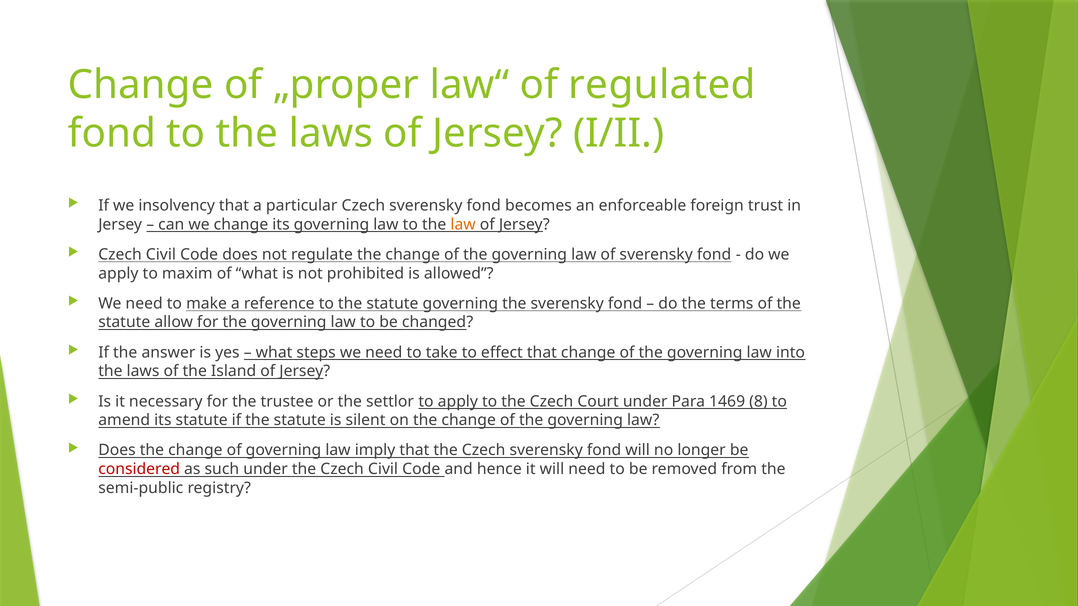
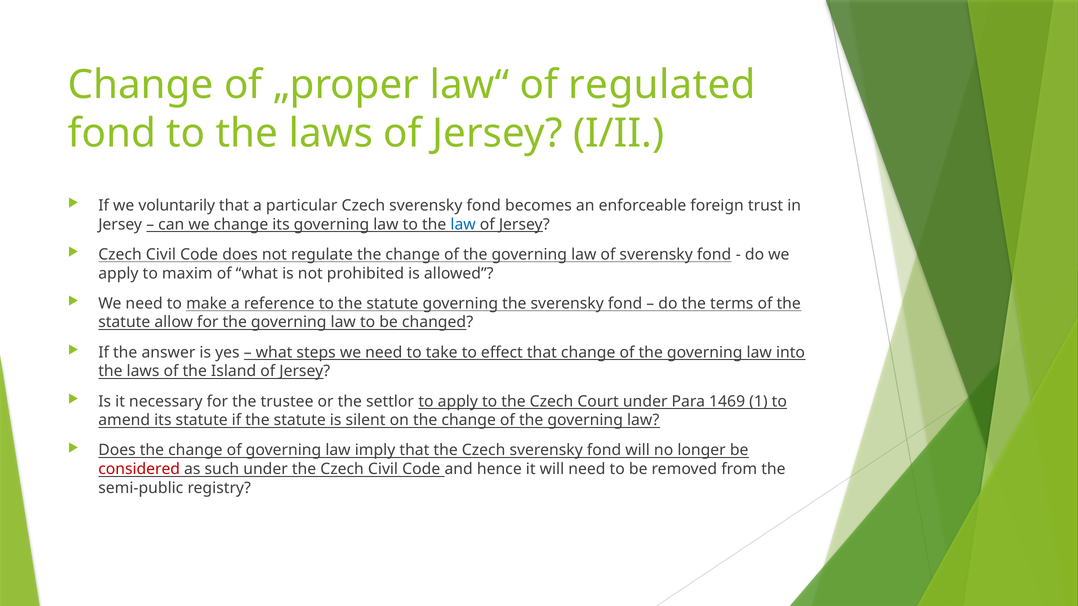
insolvency: insolvency -> voluntarily (177, 206)
law colour: orange -> blue (463, 224)
8: 8 -> 1 (758, 402)
